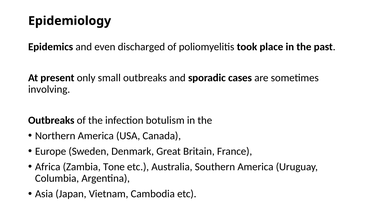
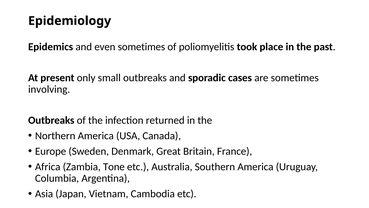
even discharged: discharged -> sometimes (141, 47)
botulism: botulism -> returned (165, 120)
